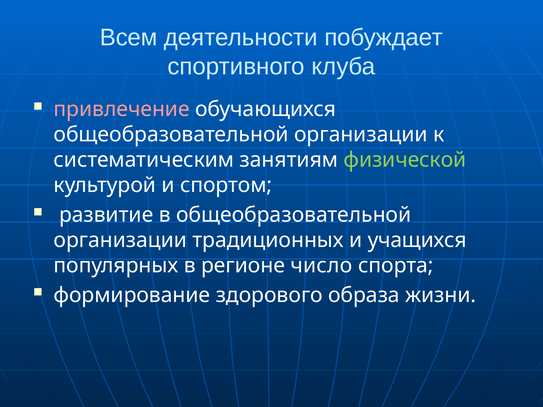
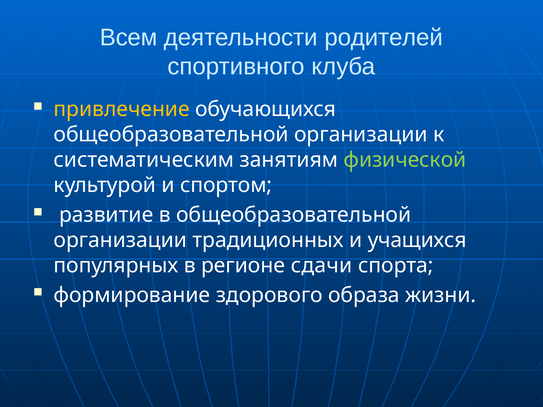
побуждает: побуждает -> родителей (384, 38)
привлечение colour: pink -> yellow (122, 109)
число: число -> сдачи (321, 266)
